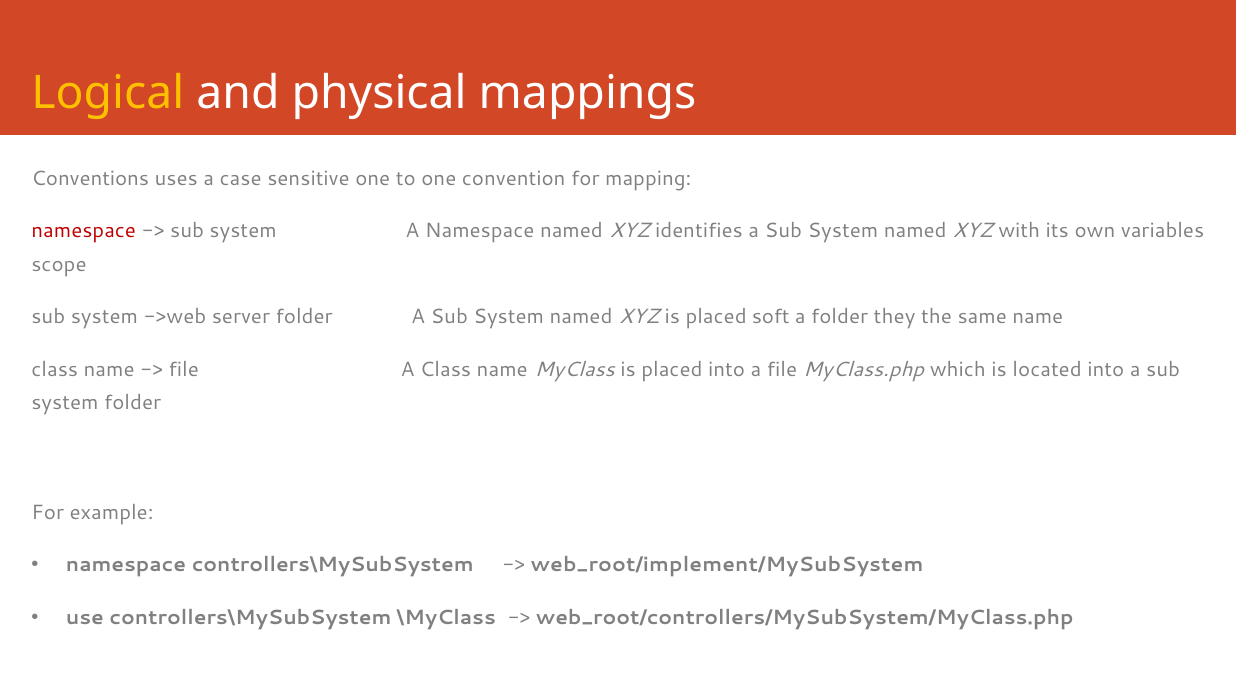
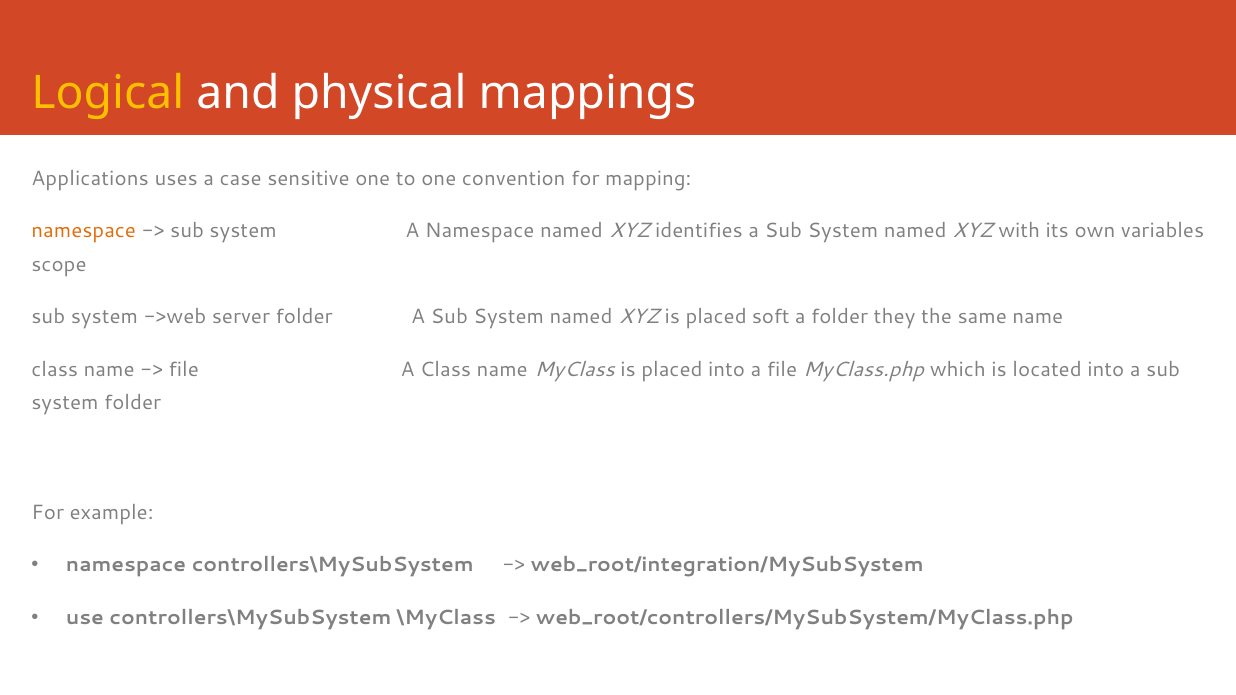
Conventions: Conventions -> Applications (90, 178)
namespace colour: red -> orange (84, 231)
web_root/implement/MySubSystem: web_root/implement/MySubSystem -> web_root/integration/MySubSystem (727, 565)
